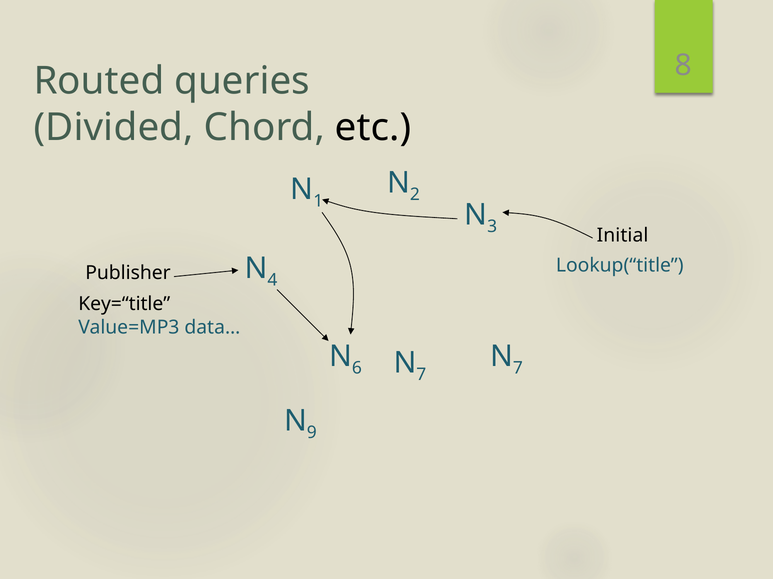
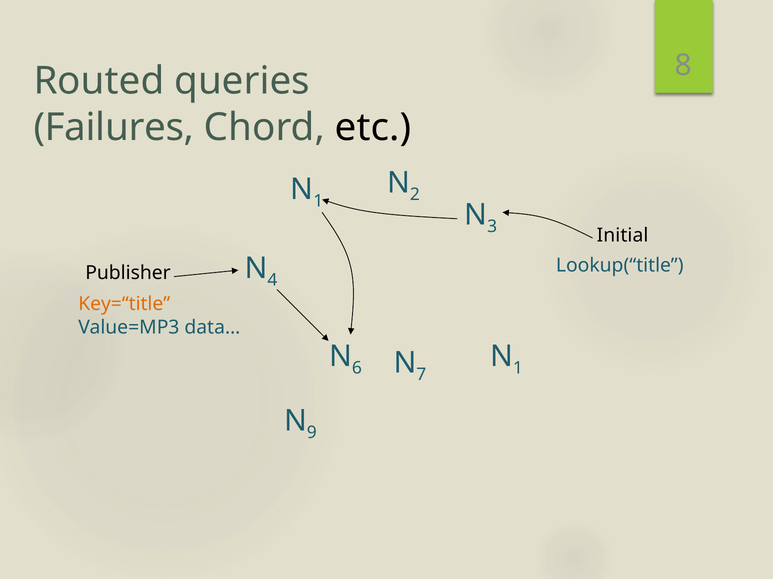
Divided: Divided -> Failures (114, 128)
Key=“title colour: black -> orange (124, 304)
7: 7 -> 1 (518, 369)
